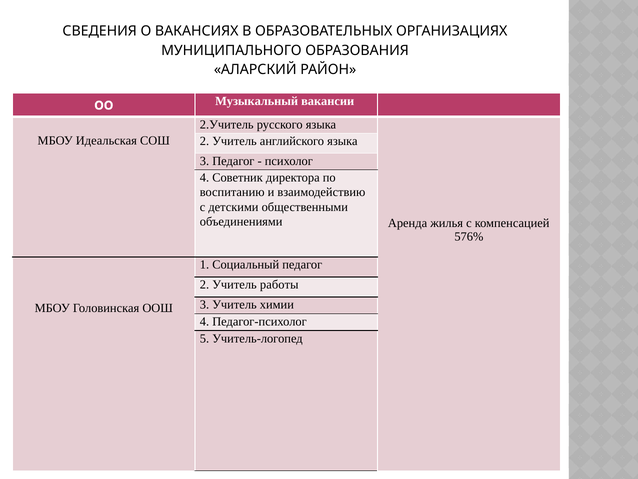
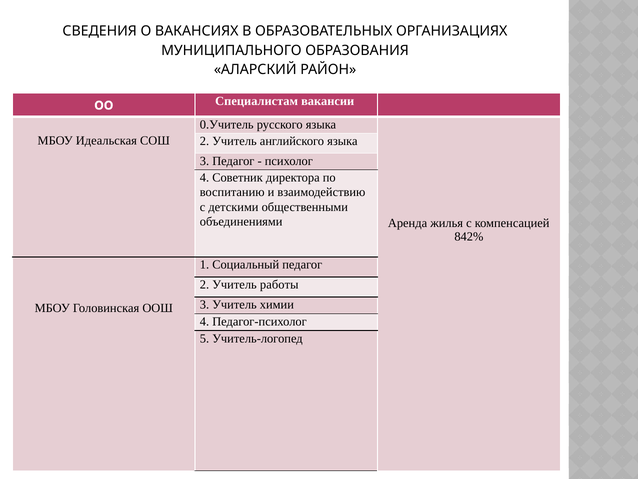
Музыкальный: Музыкальный -> Специалистам (257, 101)
2.Учитель: 2.Учитель -> 0.Учитель (227, 125)
576%: 576% -> 842% (469, 236)
